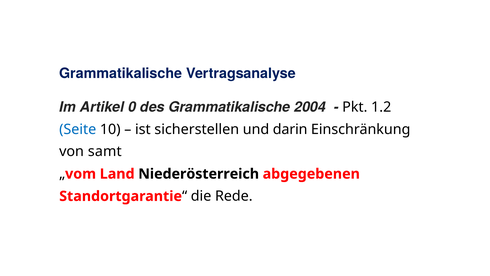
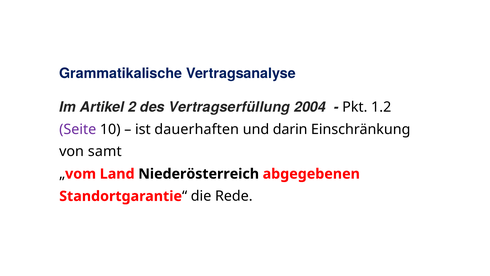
0: 0 -> 2 (132, 107)
des Grammatikalische: Grammatikalische -> Vertragserfüllung (229, 107)
Seite colour: blue -> purple (78, 129)
sicherstellen: sicherstellen -> dauerhaften (197, 129)
